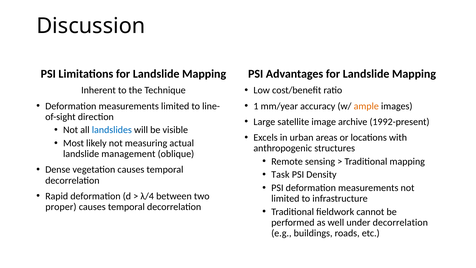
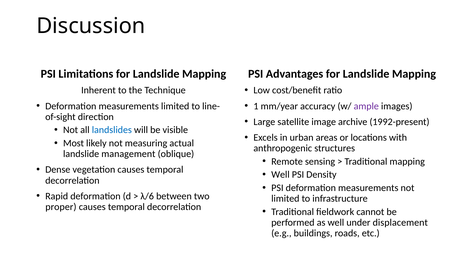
ample colour: orange -> purple (366, 106)
Task: Task -> Well (280, 174)
λ/4: λ/4 -> λ/6 (147, 196)
under decorrelation: decorrelation -> displacement (400, 222)
